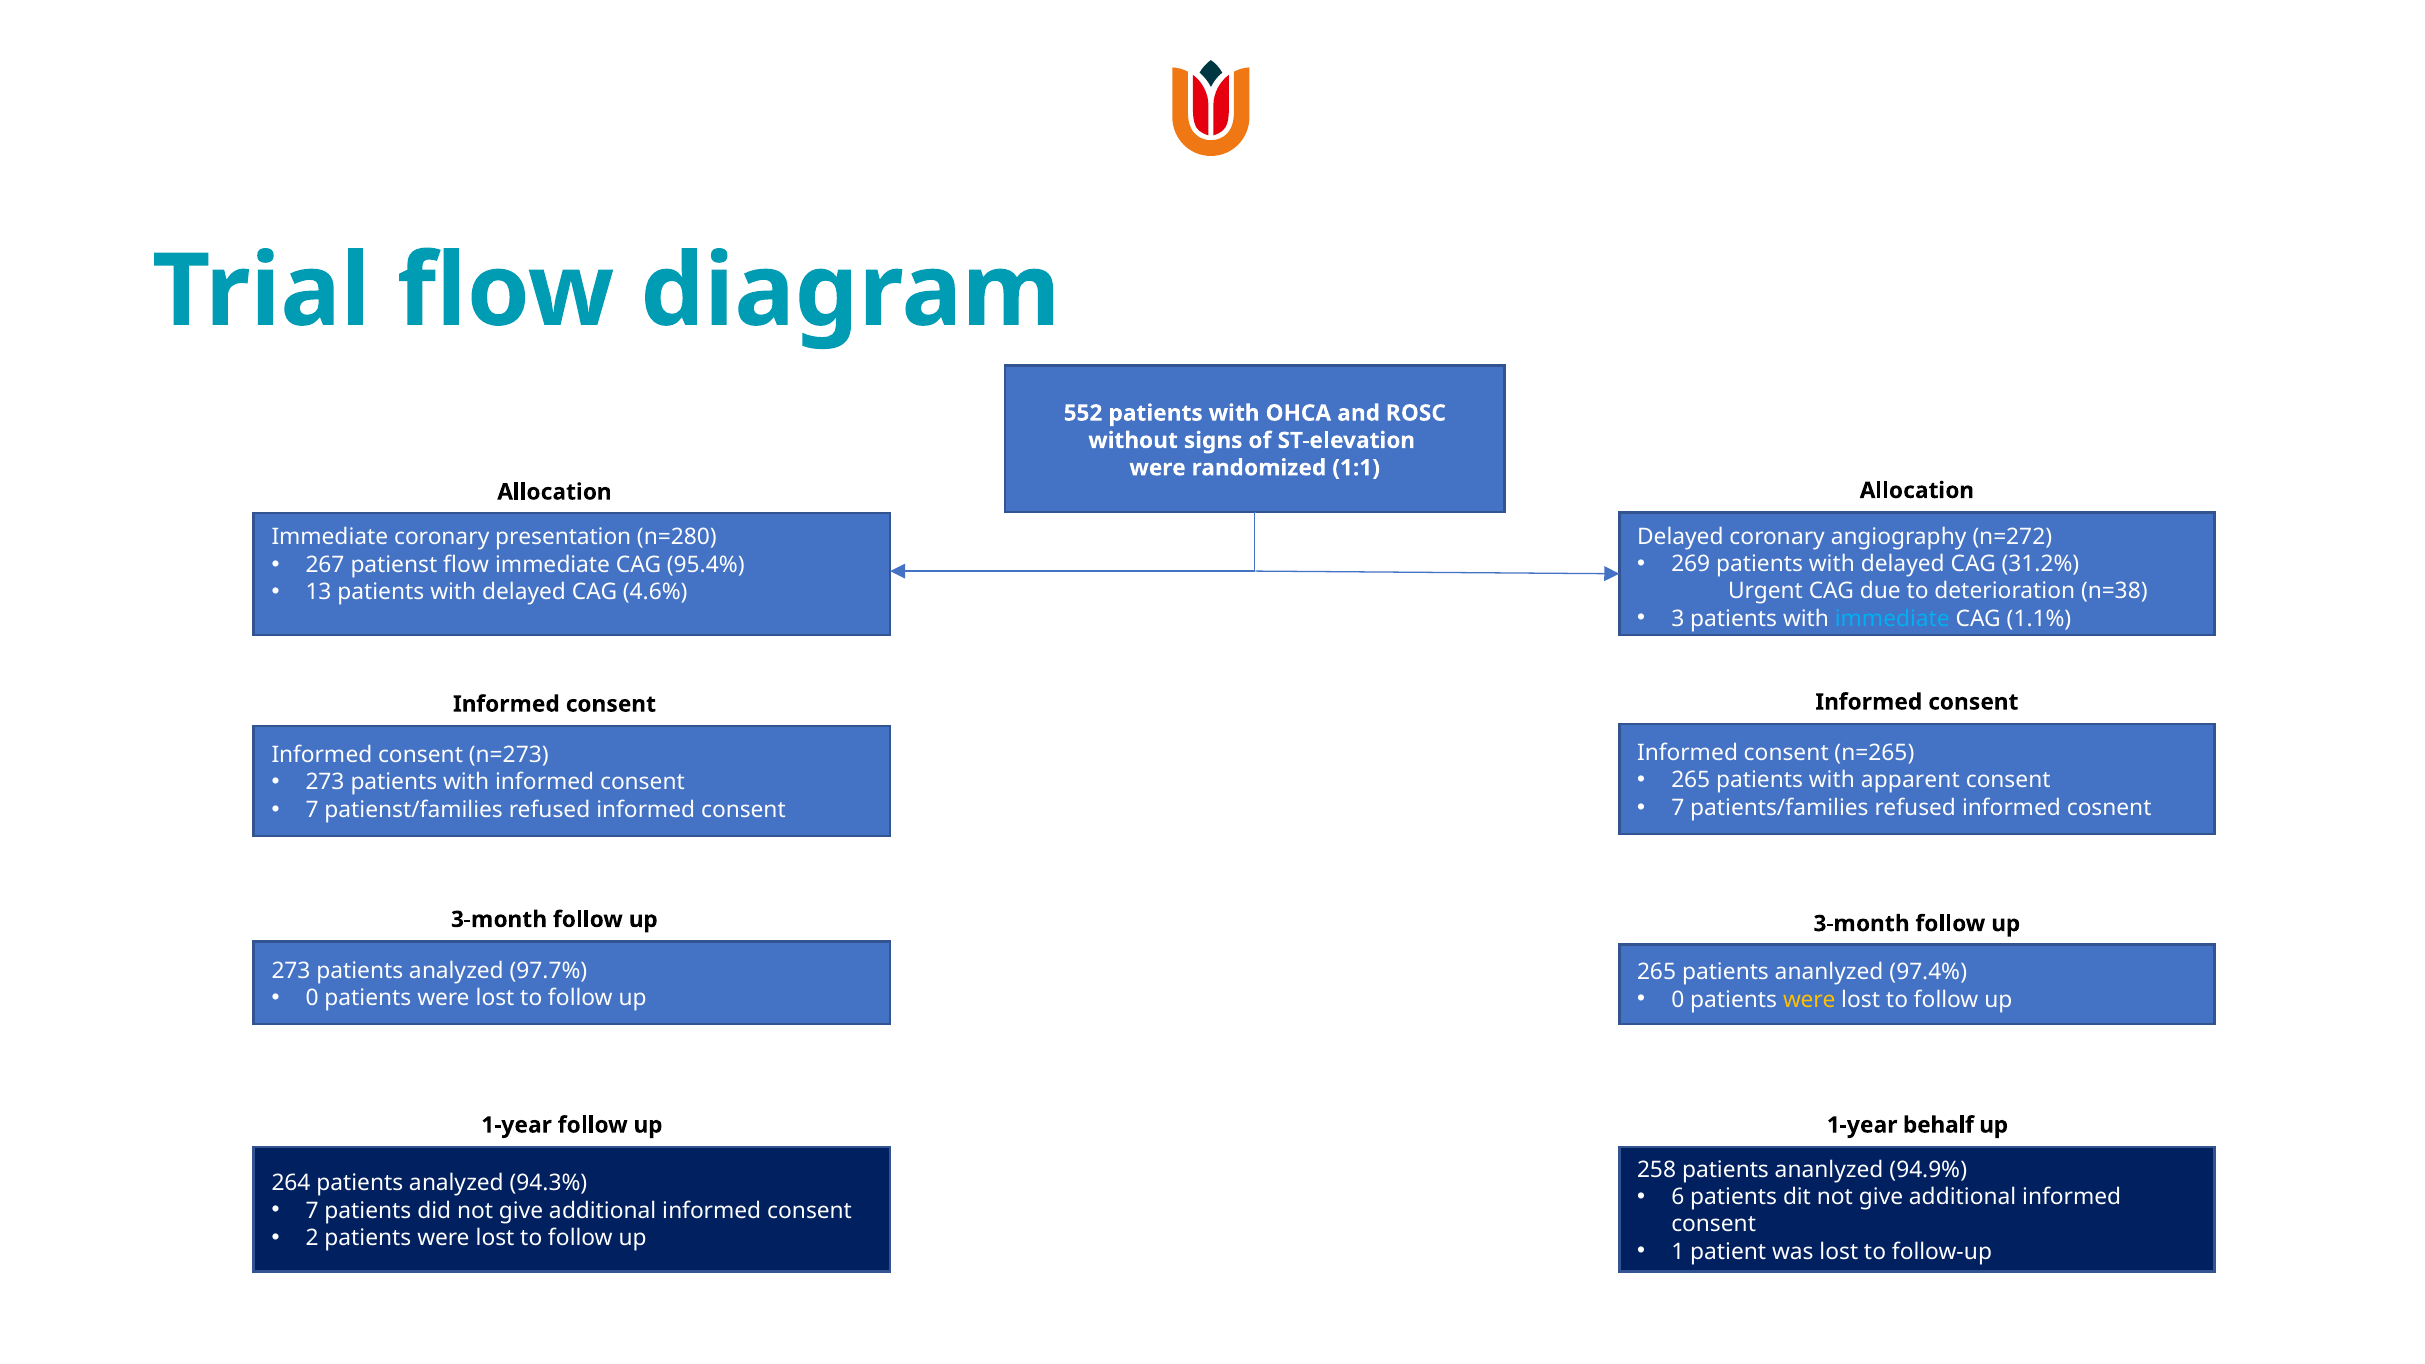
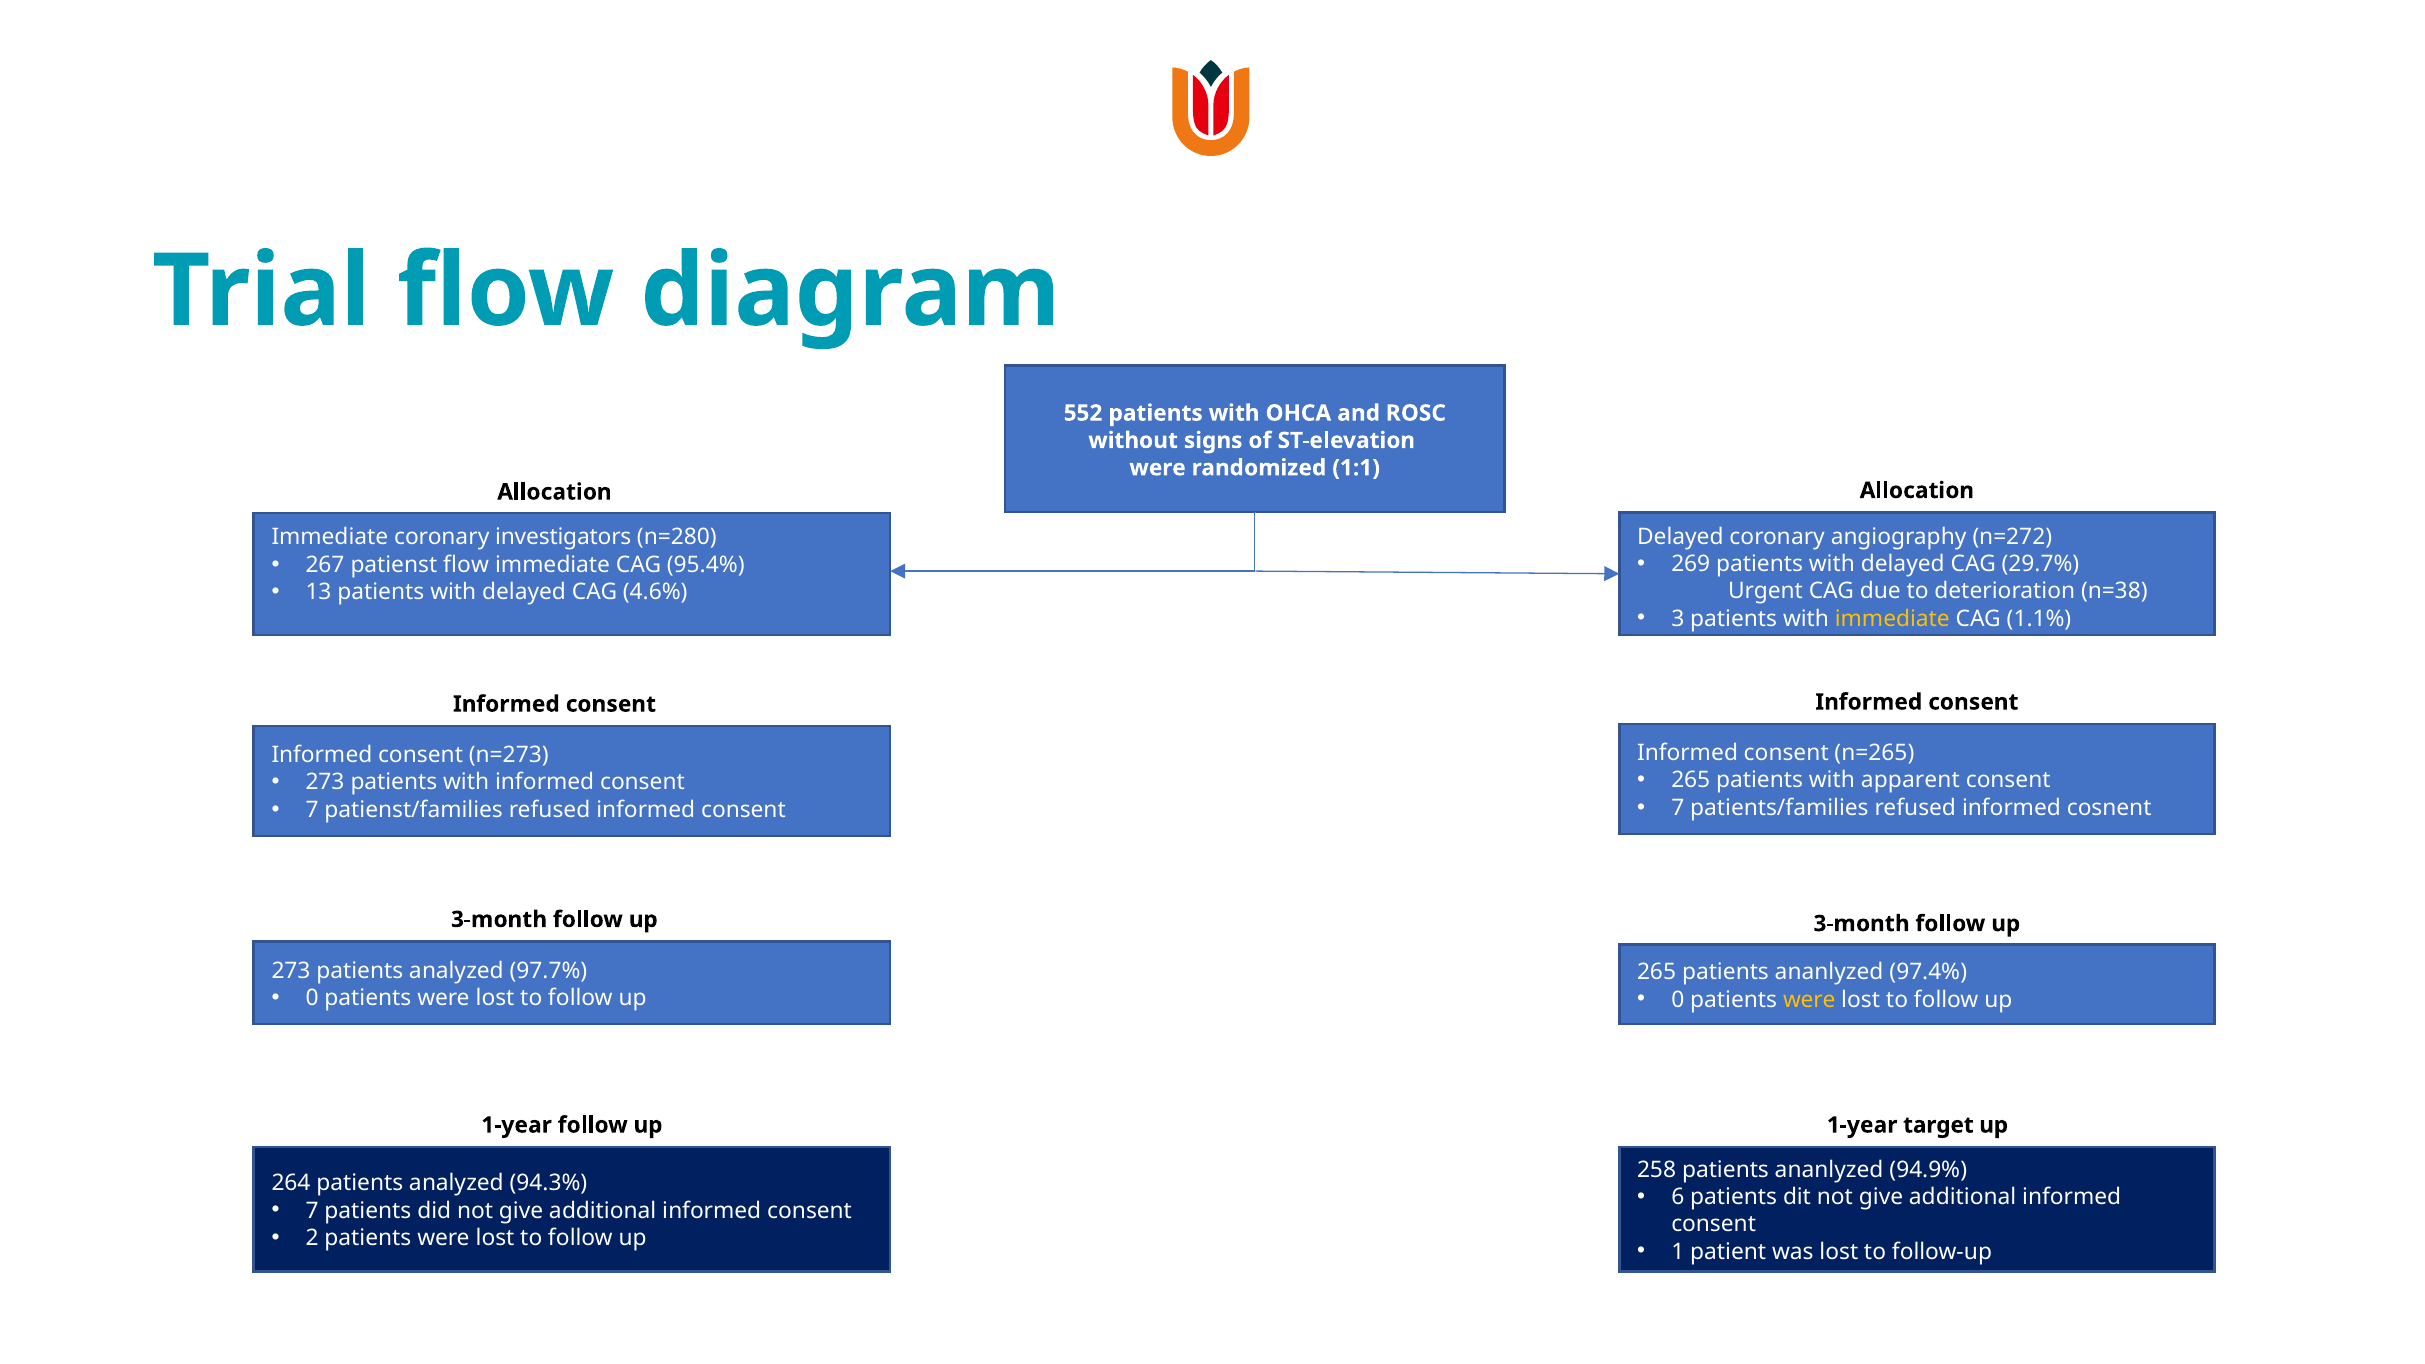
presentation: presentation -> investigators (563, 537)
31.2%: 31.2% -> 29.7% (2040, 564)
immediate colour: light blue -> yellow (1892, 619)
behalf: behalf -> target (1938, 1125)
